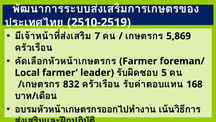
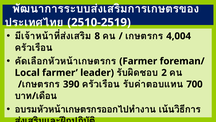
7: 7 -> 8 (97, 36)
5,869: 5,869 -> 4,004 (179, 36)
5: 5 -> 2 (164, 72)
832: 832 -> 390 (71, 84)
168: 168 -> 700 (194, 84)
